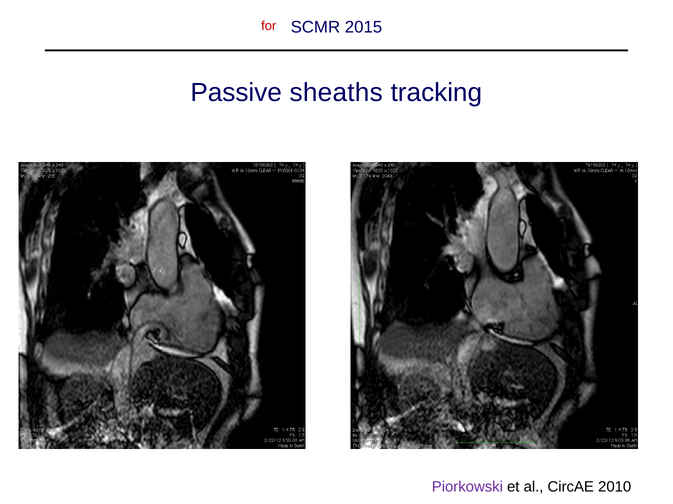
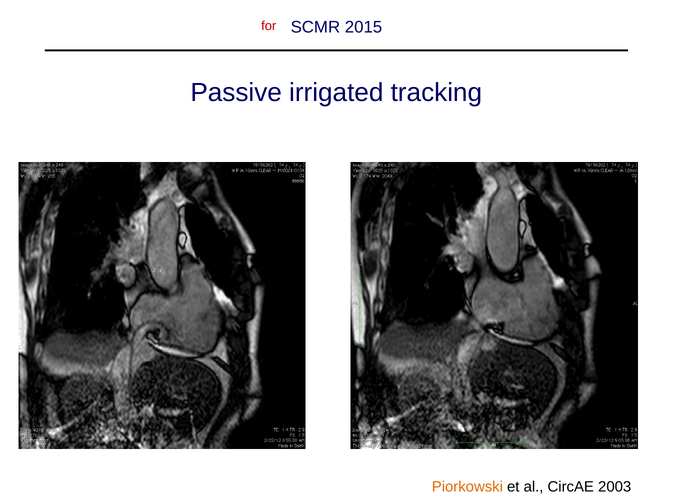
sheaths: sheaths -> irrigated (336, 93)
Piorkowski colour: purple -> orange (467, 488)
2010: 2010 -> 2003 (615, 488)
